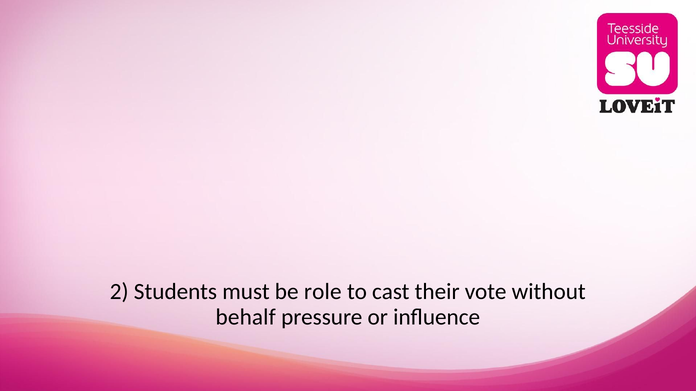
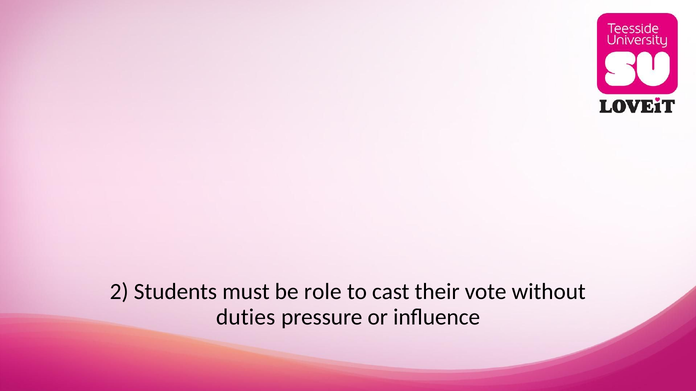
behalf: behalf -> duties (246, 318)
